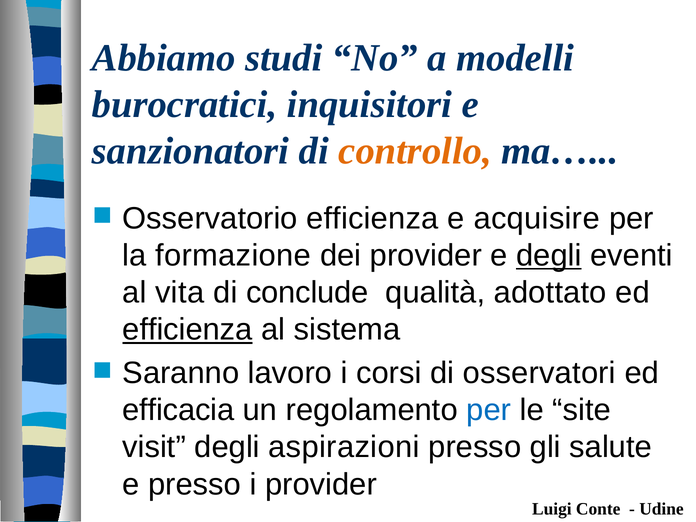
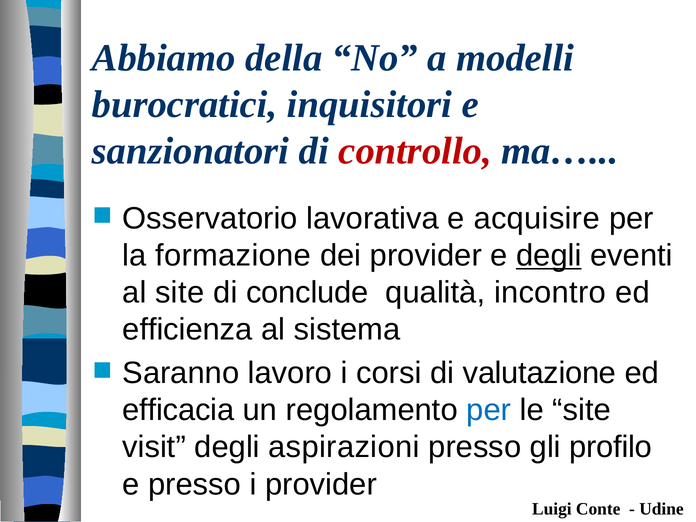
studi: studi -> della (284, 58)
controllo colour: orange -> red (415, 151)
Osservatorio efficienza: efficienza -> lavorativa (373, 218)
al vita: vita -> site (180, 293)
adottato: adottato -> incontro (550, 293)
efficienza underline: present -> none (187, 330)
osservatori: osservatori -> valutazione (540, 373)
salute: salute -> profilo (611, 447)
